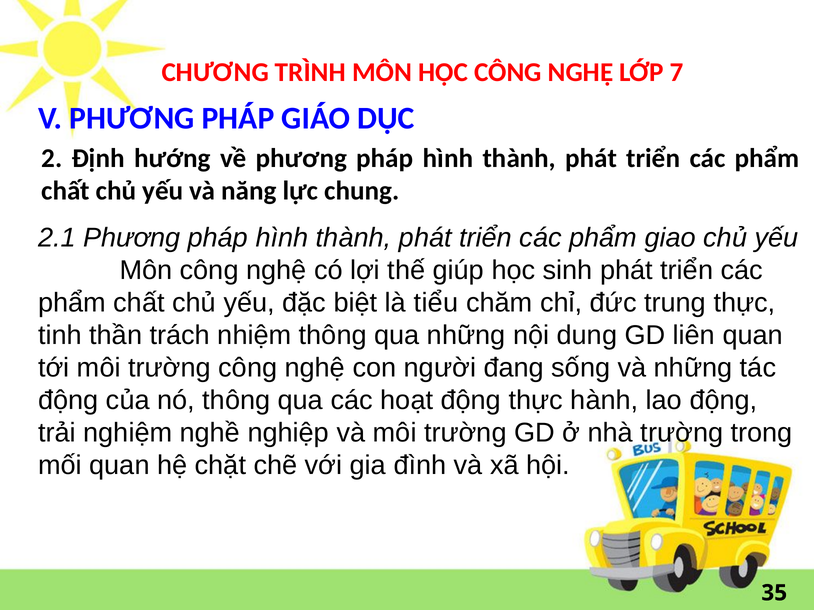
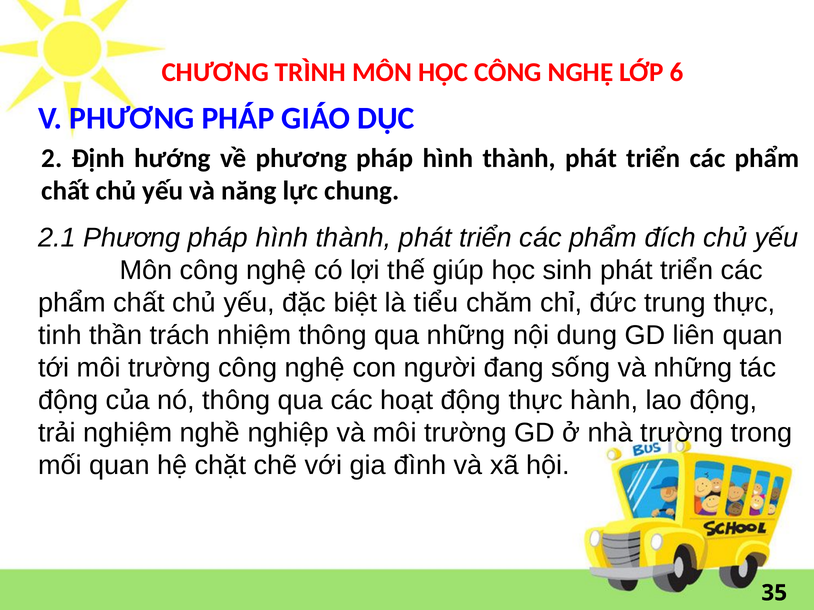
7: 7 -> 6 (677, 72)
giao: giao -> đích (670, 238)
